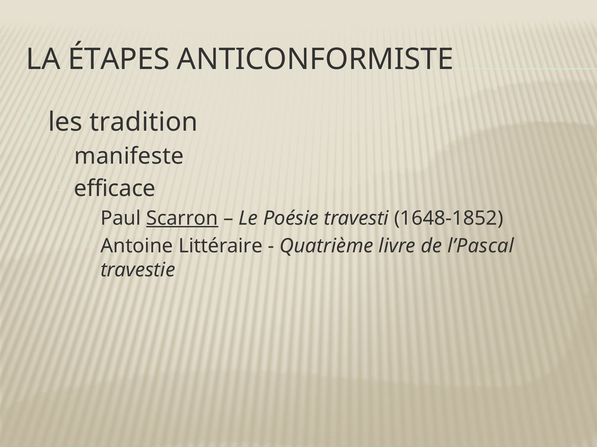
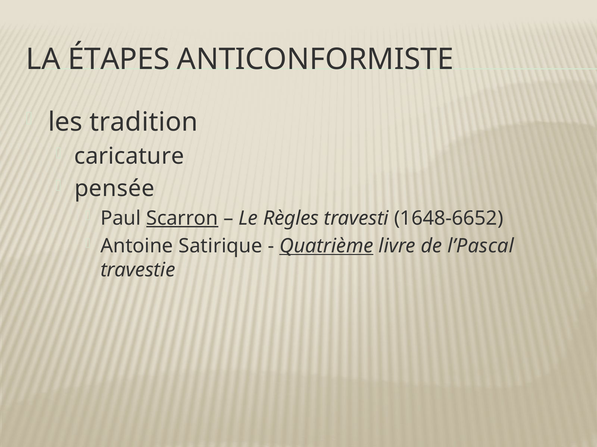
manifeste: manifeste -> caricature (129, 156)
efficace: efficace -> pensée (115, 189)
Poésie: Poésie -> Règles (291, 219)
1648-1852: 1648-1852 -> 1648-6652 (449, 219)
Littéraire: Littéraire -> Satirique (220, 246)
Quatrième underline: none -> present (326, 246)
